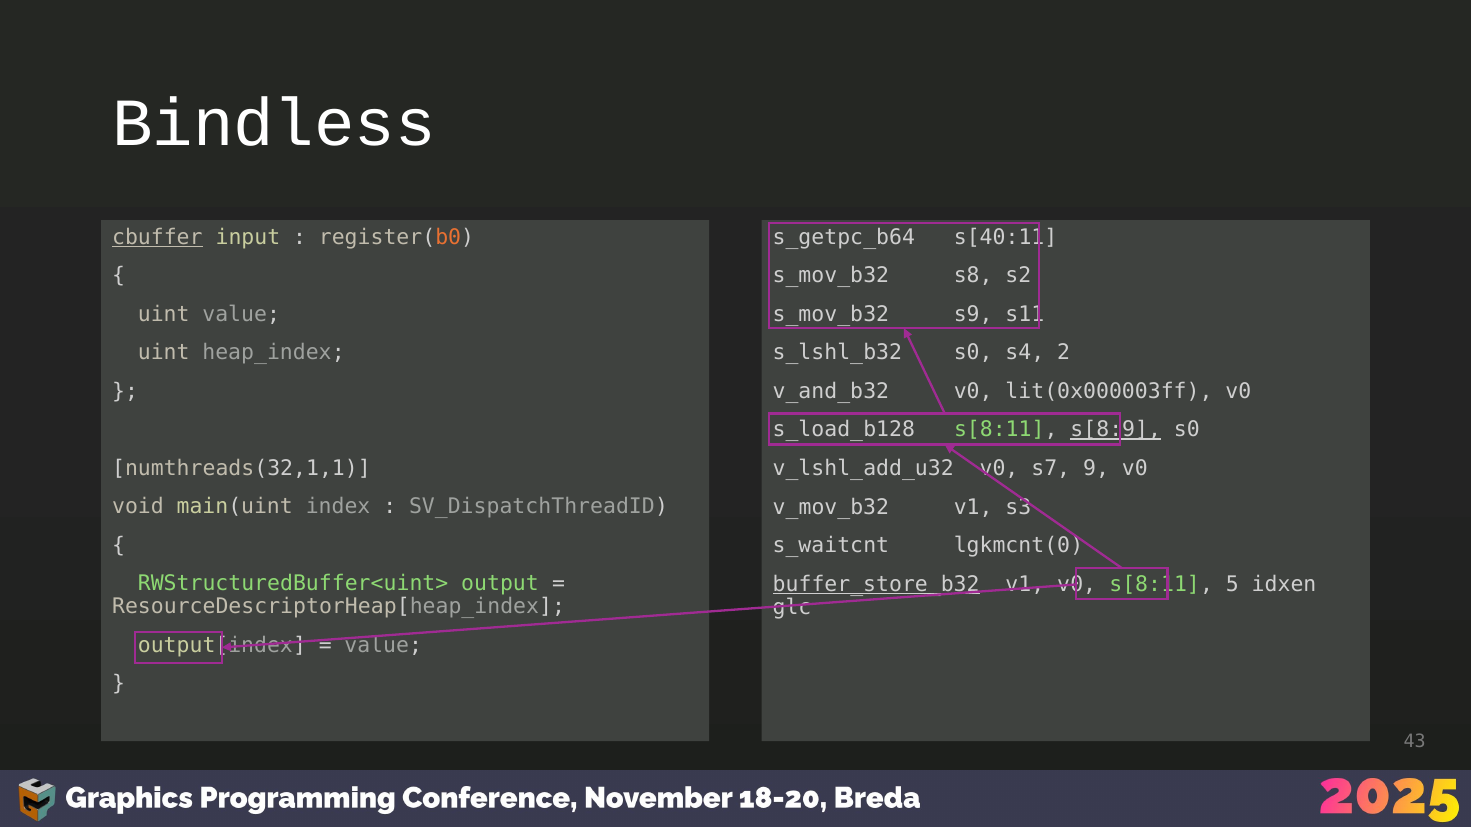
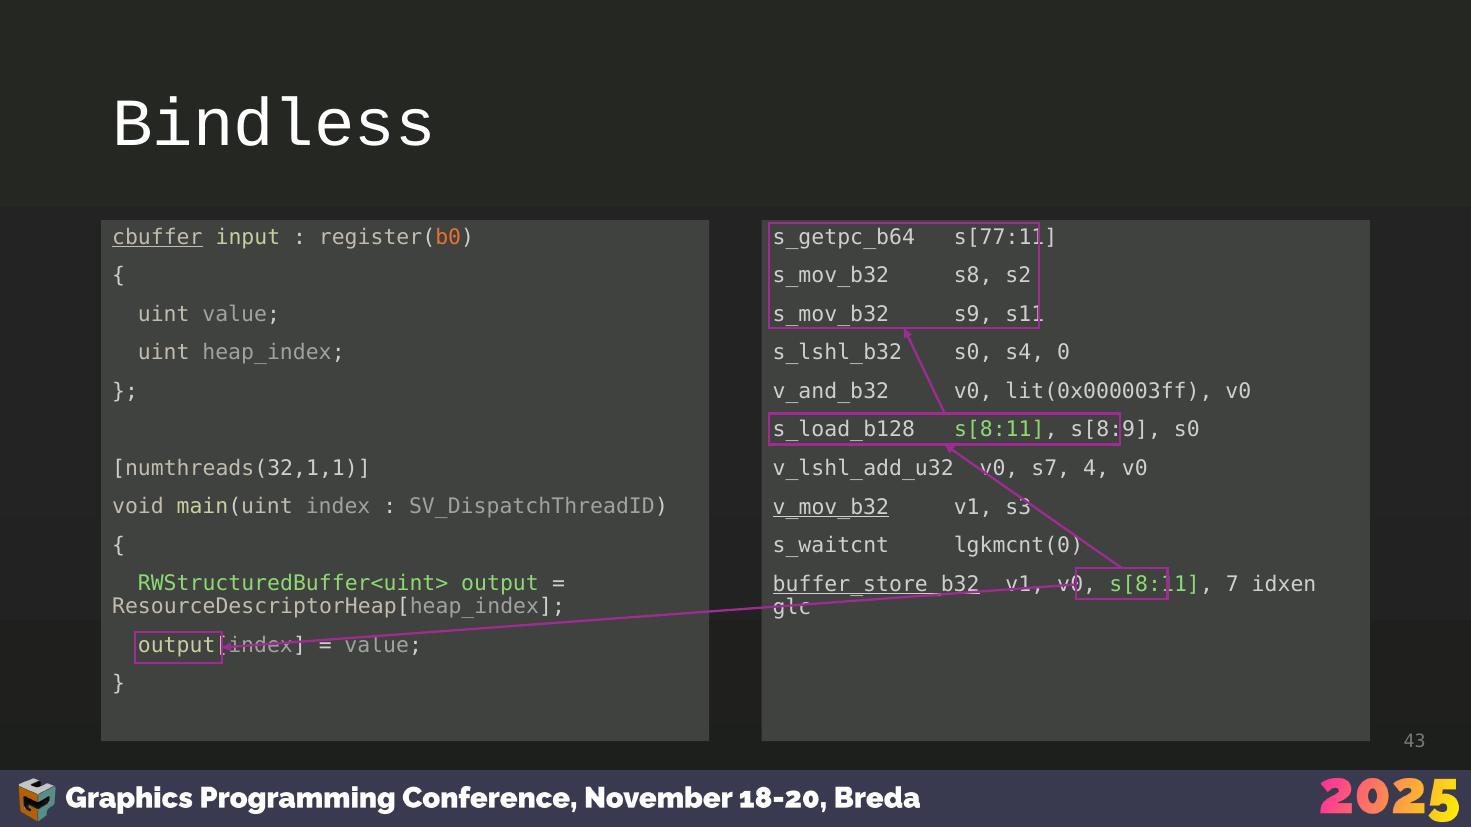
s[40:11: s[40:11 -> s[77:11 (1006, 237)
2: 2 -> 0 (1064, 353)
s[8:9 underline: present -> none (1116, 430)
9: 9 -> 4 (1096, 469)
v_mov_b32 underline: none -> present (831, 507)
5: 5 -> 7 (1232, 584)
